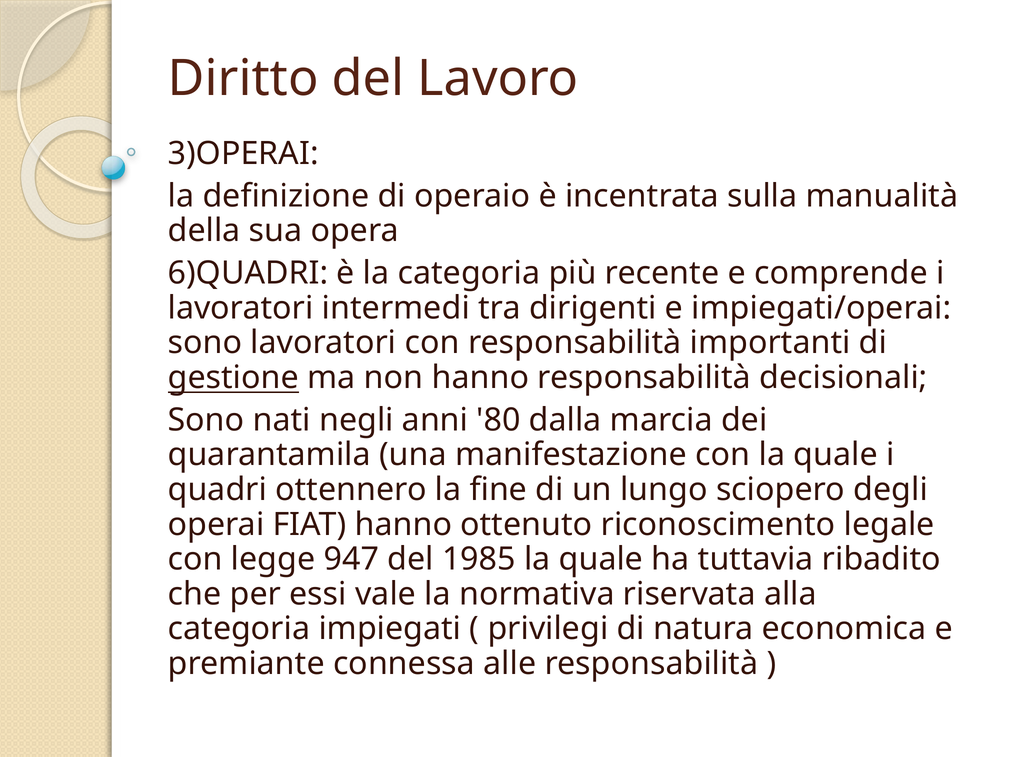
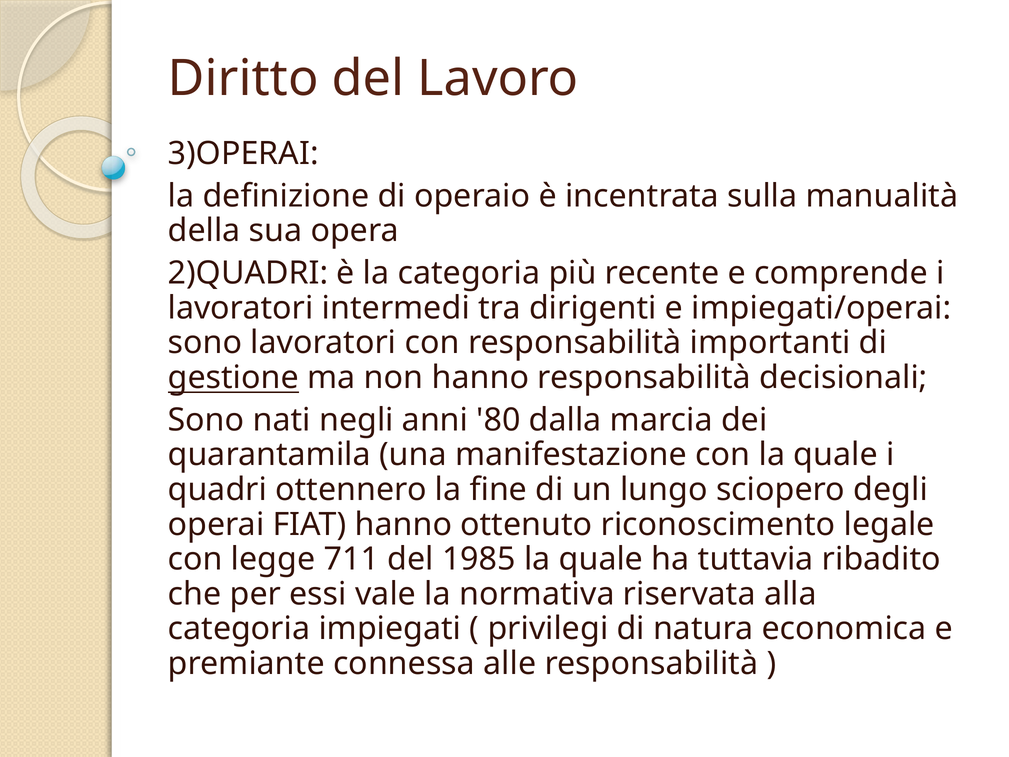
6)QUADRI: 6)QUADRI -> 2)QUADRI (248, 273)
947: 947 -> 711 (351, 559)
